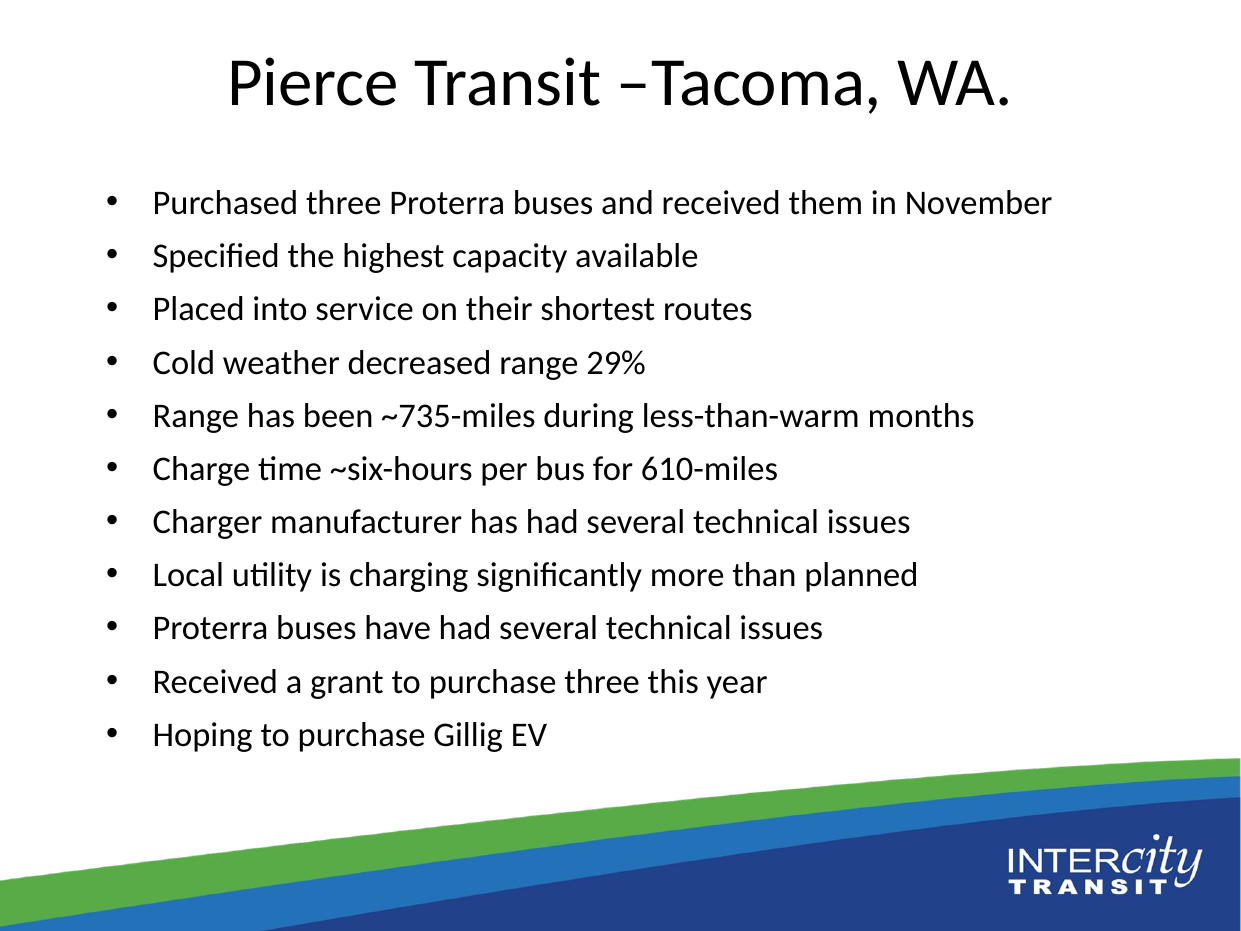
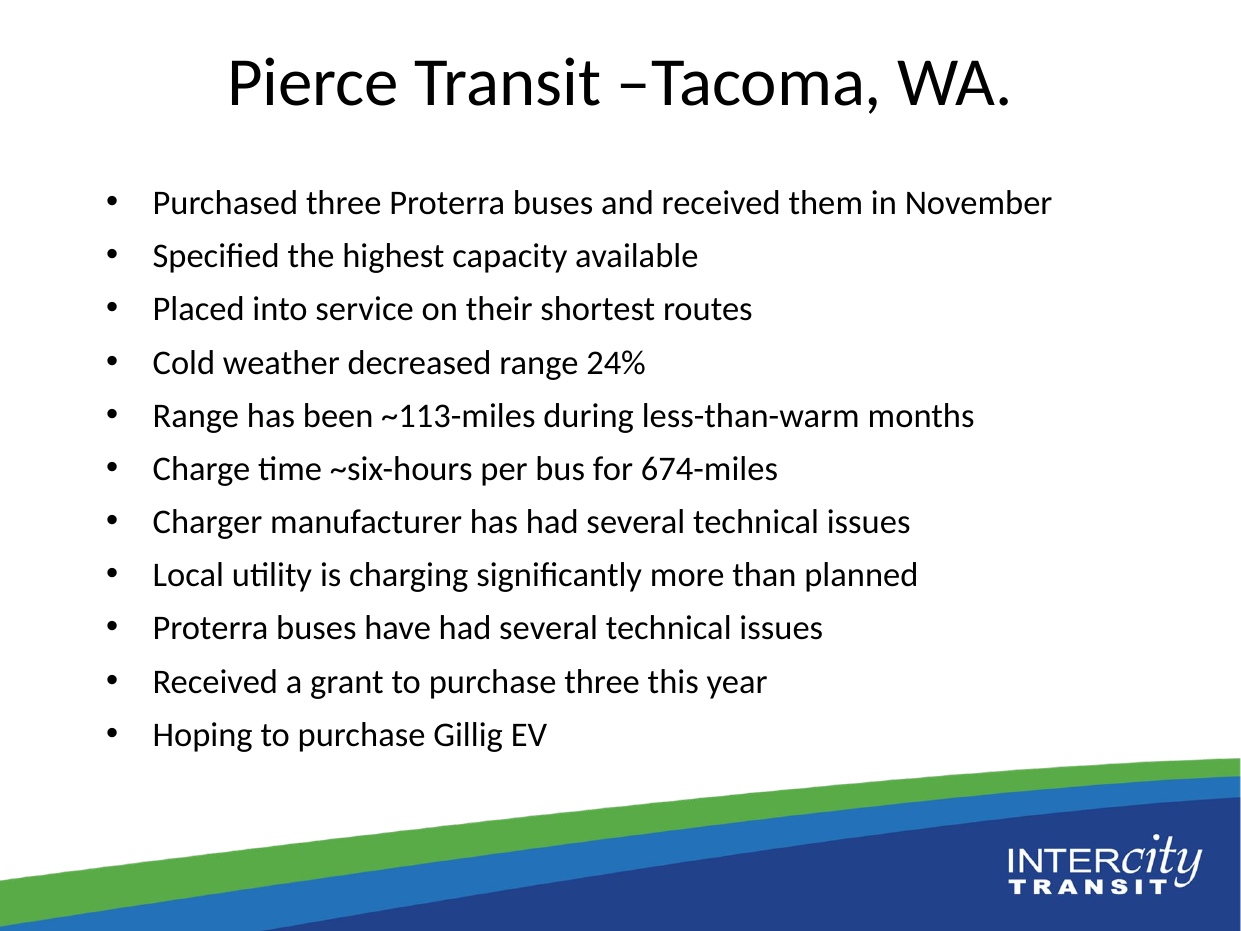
29%: 29% -> 24% (616, 363)
~735-miles: ~735-miles -> ~113-miles (458, 416)
610-miles: 610-miles -> 674-miles (709, 469)
